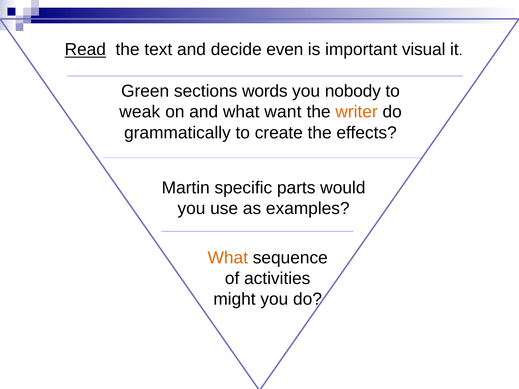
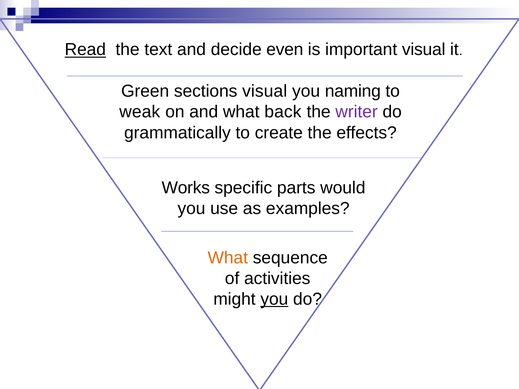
sections words: words -> visual (265, 91)
nobody: nobody -> naming (353, 91)
want: want -> back (283, 112)
writer colour: orange -> purple (357, 112)
Martin: Martin -> Works (186, 188)
you underline: none -> present (274, 299)
